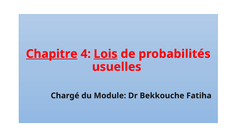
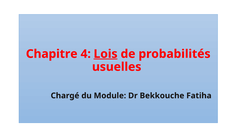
Chapitre underline: present -> none (52, 54)
